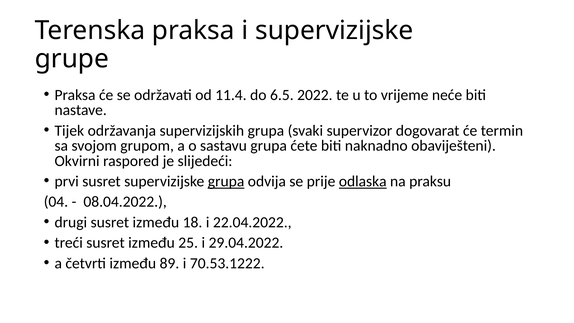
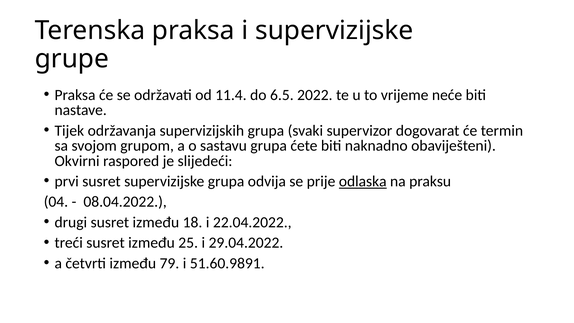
grupa underline: present -> none (226, 181)
89: 89 -> 79 (169, 263)
70.53.1222: 70.53.1222 -> 51.60.9891 (227, 263)
